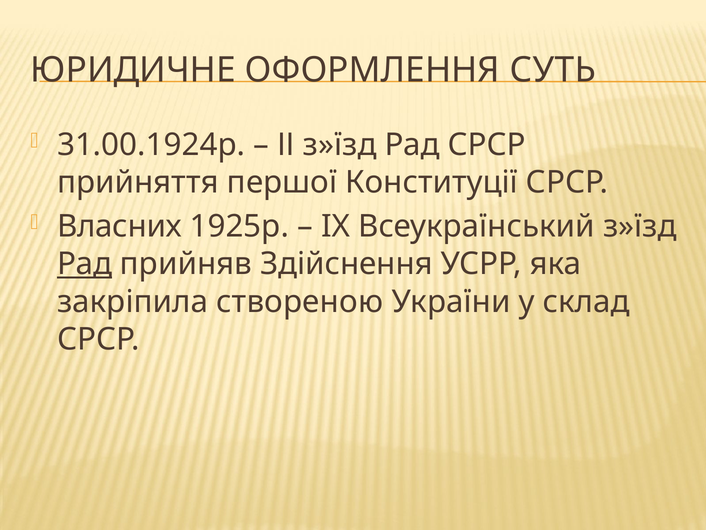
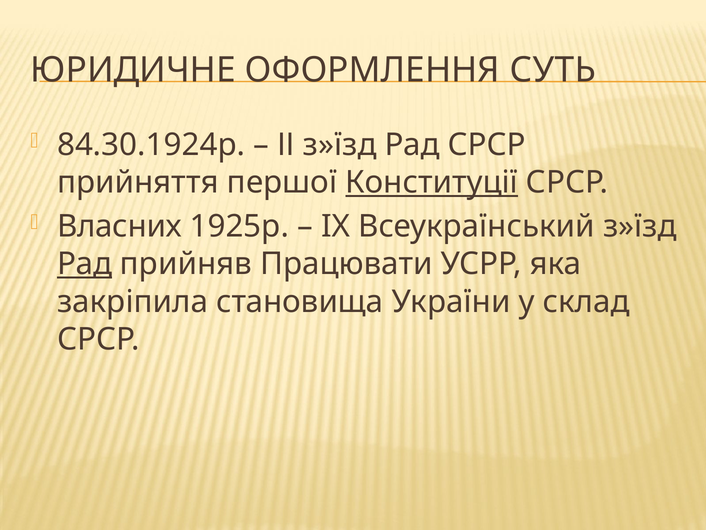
31.00.1924р: 31.00.1924р -> 84.30.1924р (151, 145)
Конституції underline: none -> present (432, 182)
Здійснення: Здійснення -> Працювати (347, 264)
створеною: створеною -> становища (300, 301)
